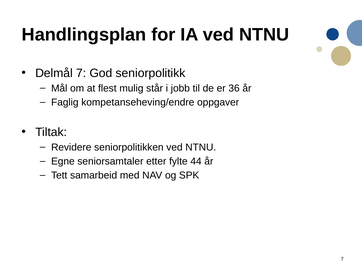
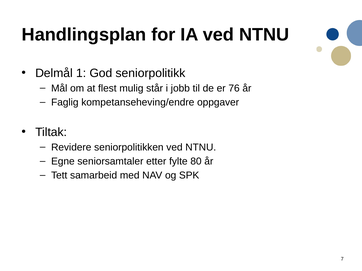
Delmål 7: 7 -> 1 (81, 73)
36: 36 -> 76 (234, 88)
44: 44 -> 80 (196, 162)
